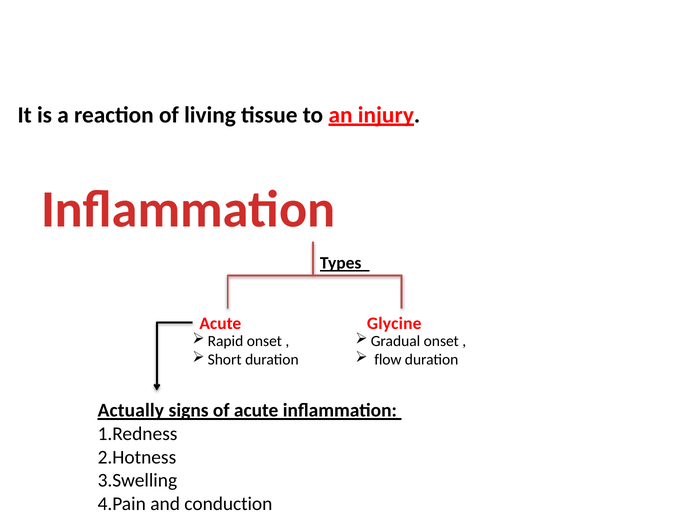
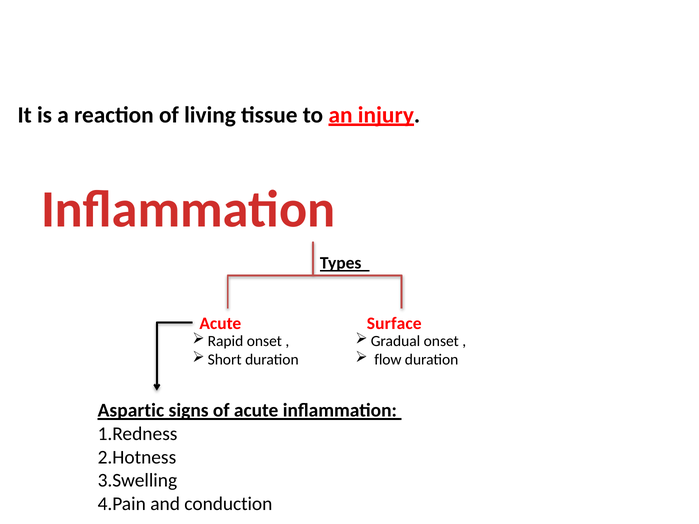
Glycine: Glycine -> Surface (394, 324)
Actually: Actually -> Aspartic (131, 411)
